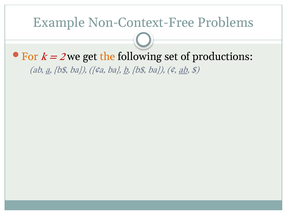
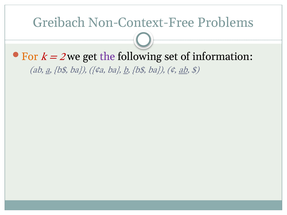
Example: Example -> Greibach (59, 23)
the colour: orange -> purple (107, 57)
productions: productions -> information (223, 57)
